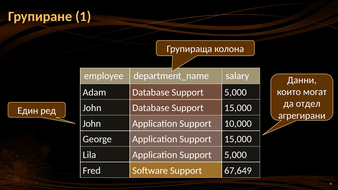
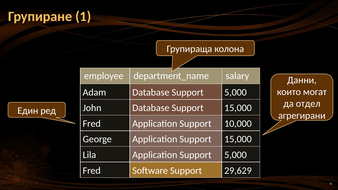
John: John -> Fred (92, 124)
67,649: 67,649 -> 29,629 (238, 171)
